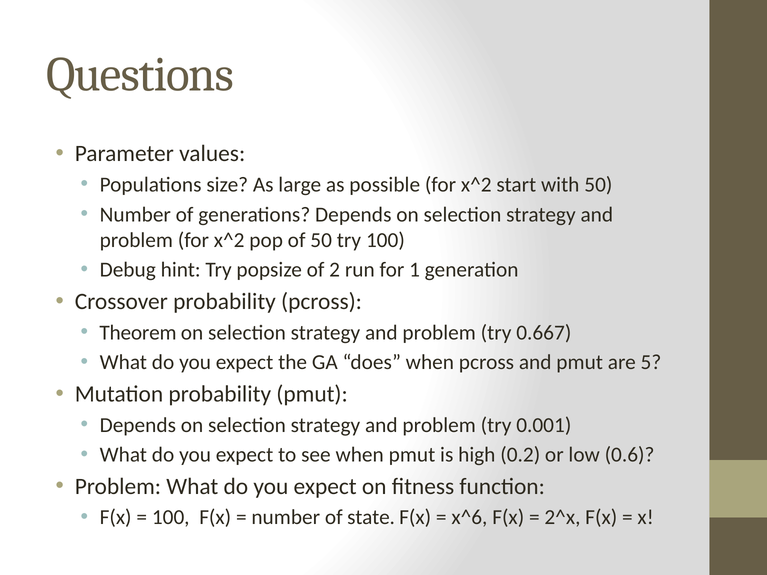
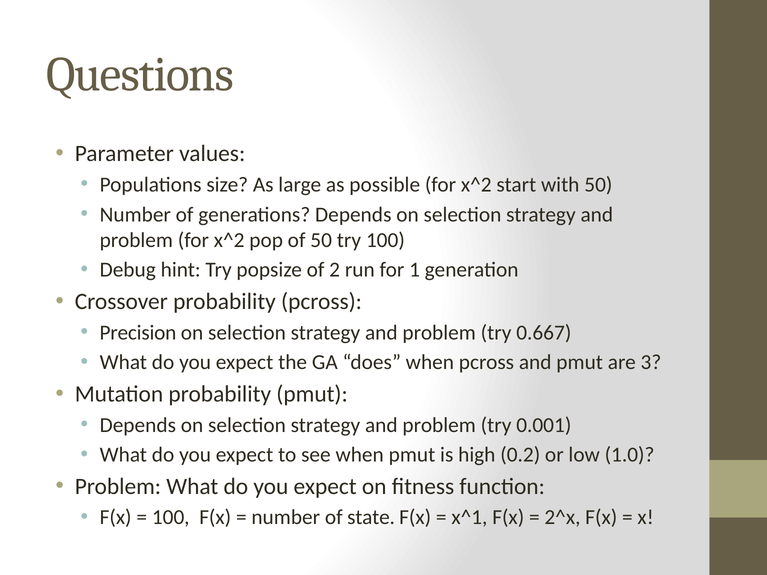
Theorem: Theorem -> Precision (138, 333)
5: 5 -> 3 (651, 363)
0.6: 0.6 -> 1.0 (630, 455)
x^6: x^6 -> x^1 (469, 518)
